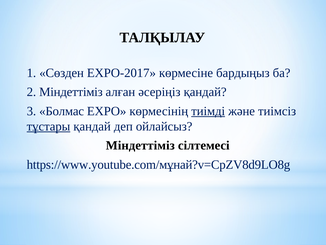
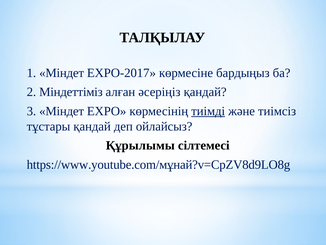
1 Сөзден: Сөзден -> Міндет (62, 73)
3 Болмас: Болмас -> Міндет (62, 111)
тұстары underline: present -> none (48, 126)
Міндеттіміз: Міндеттіміз -> Құрылымы (140, 145)
